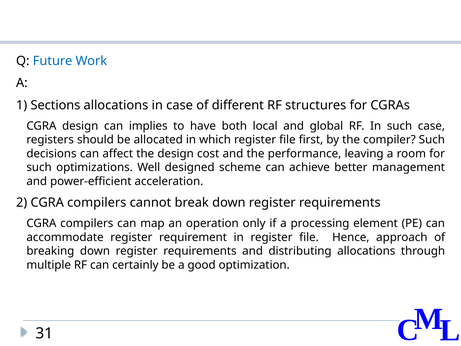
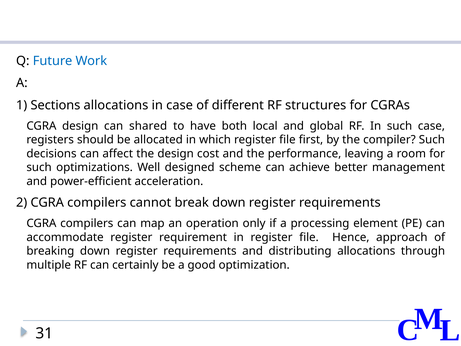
implies: implies -> shared (148, 126)
